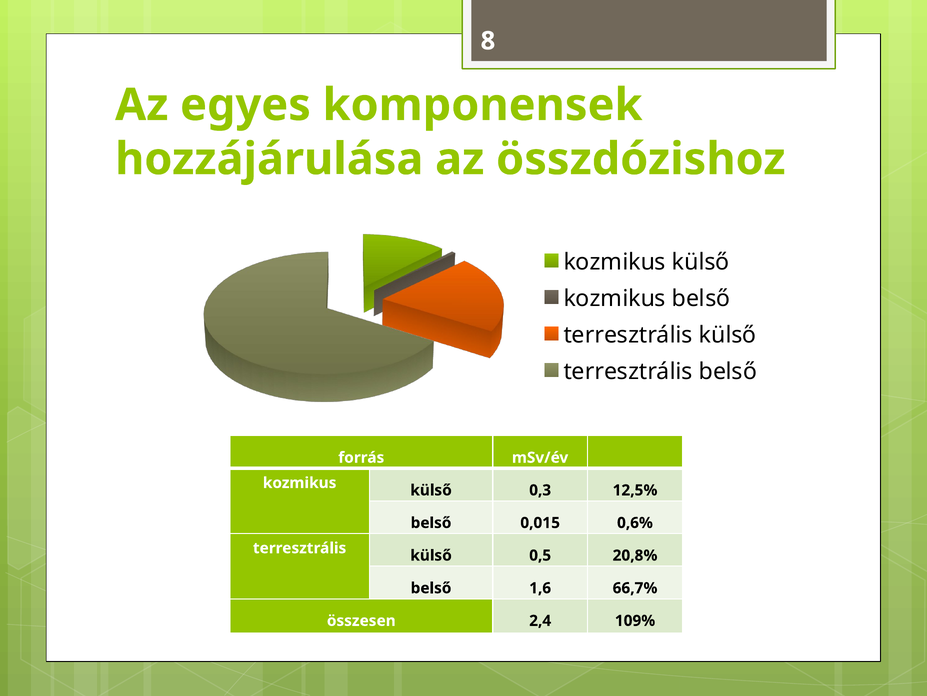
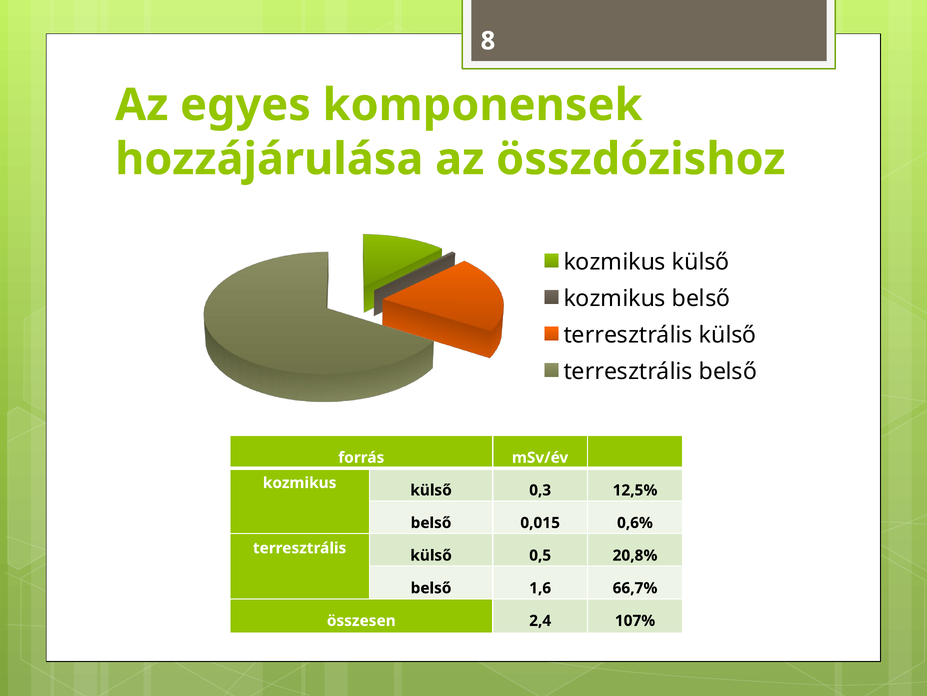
109%: 109% -> 107% (635, 620)
